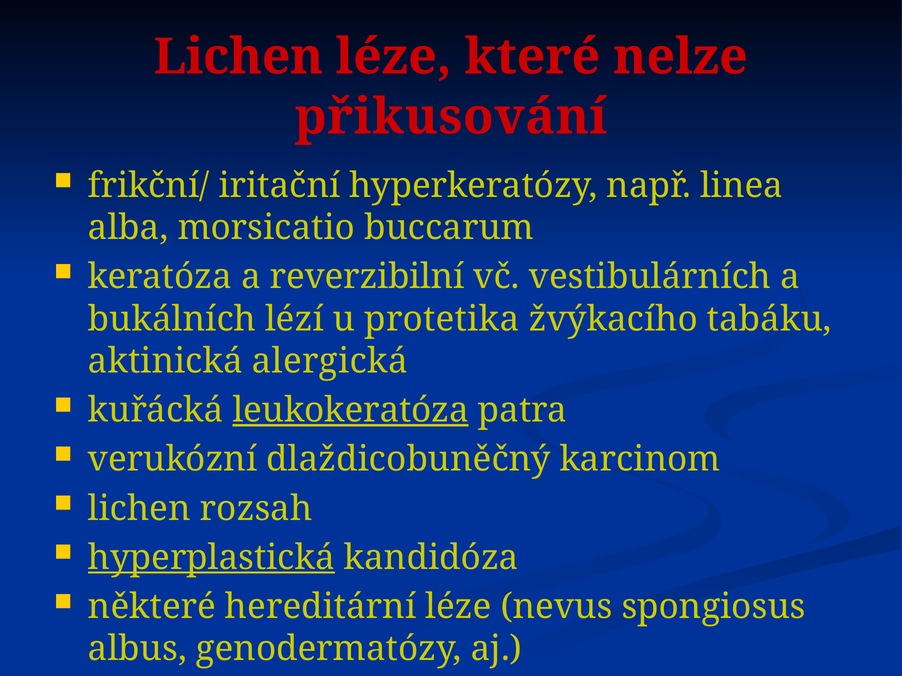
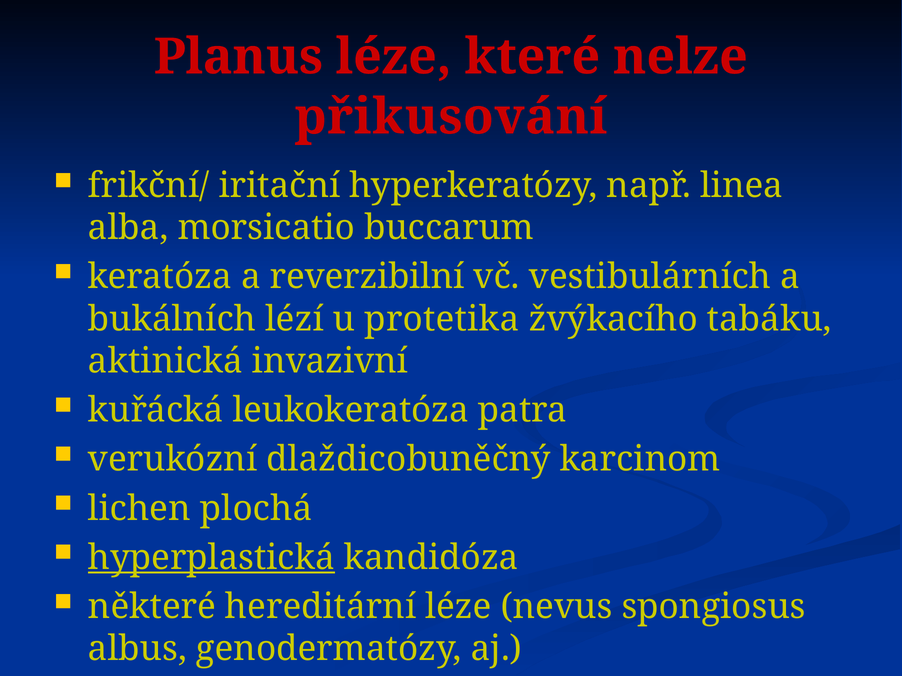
Lichen: Lichen -> Planus (238, 57)
alergická: alergická -> invazivní (330, 361)
leukokeratóza underline: present -> none (351, 411)
rozsah: rozsah -> plochá (256, 509)
